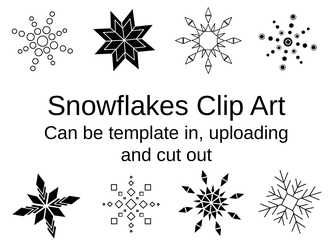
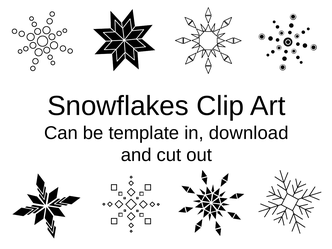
uploading: uploading -> download (249, 133)
